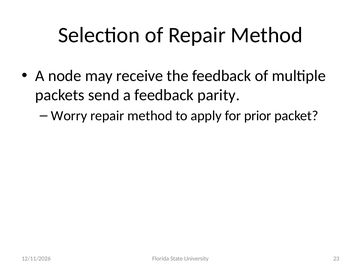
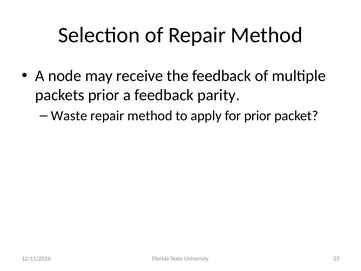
packets send: send -> prior (104, 95)
Worry: Worry -> Waste (69, 116)
